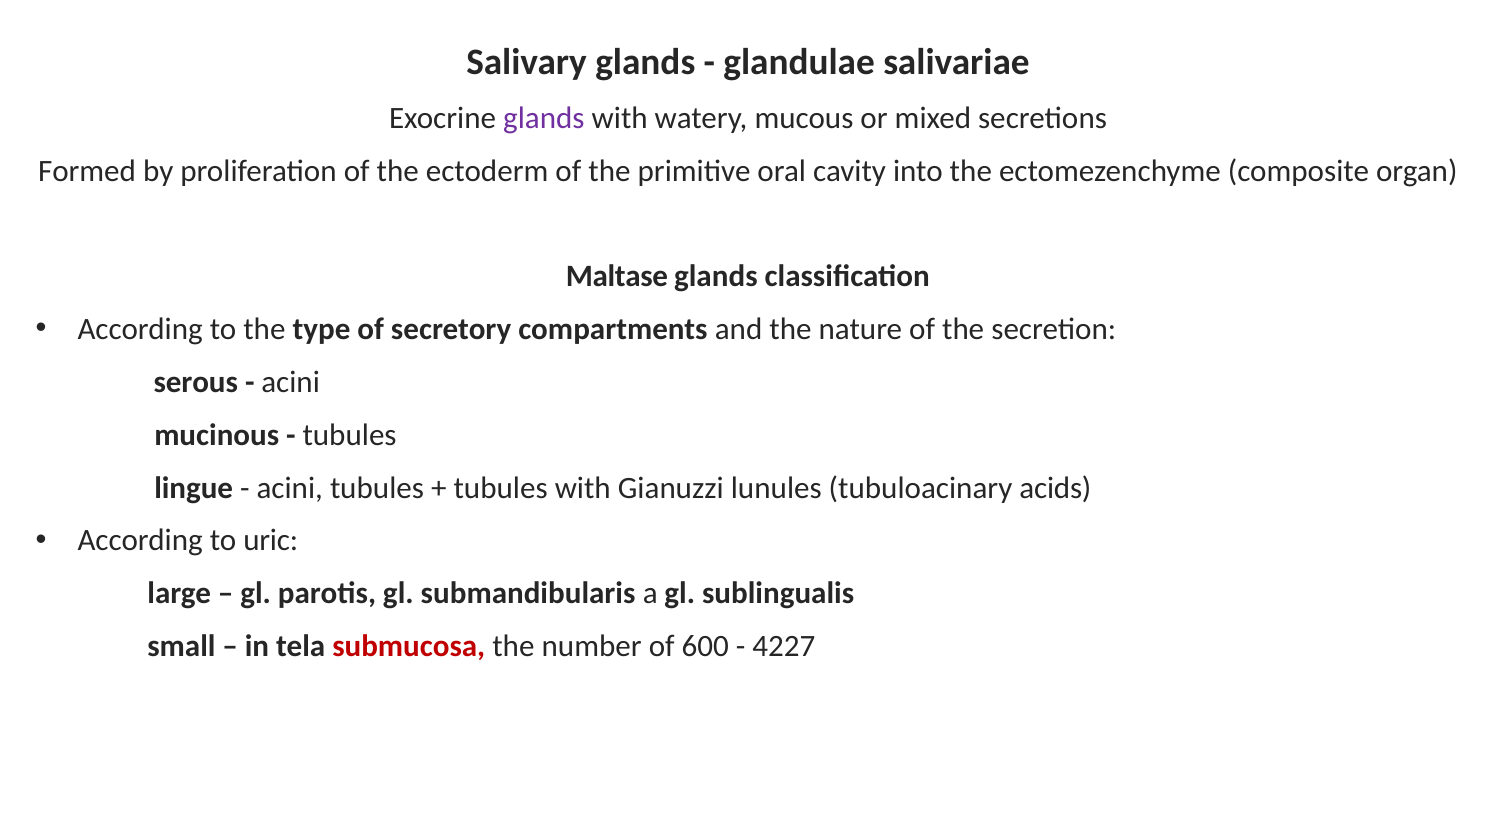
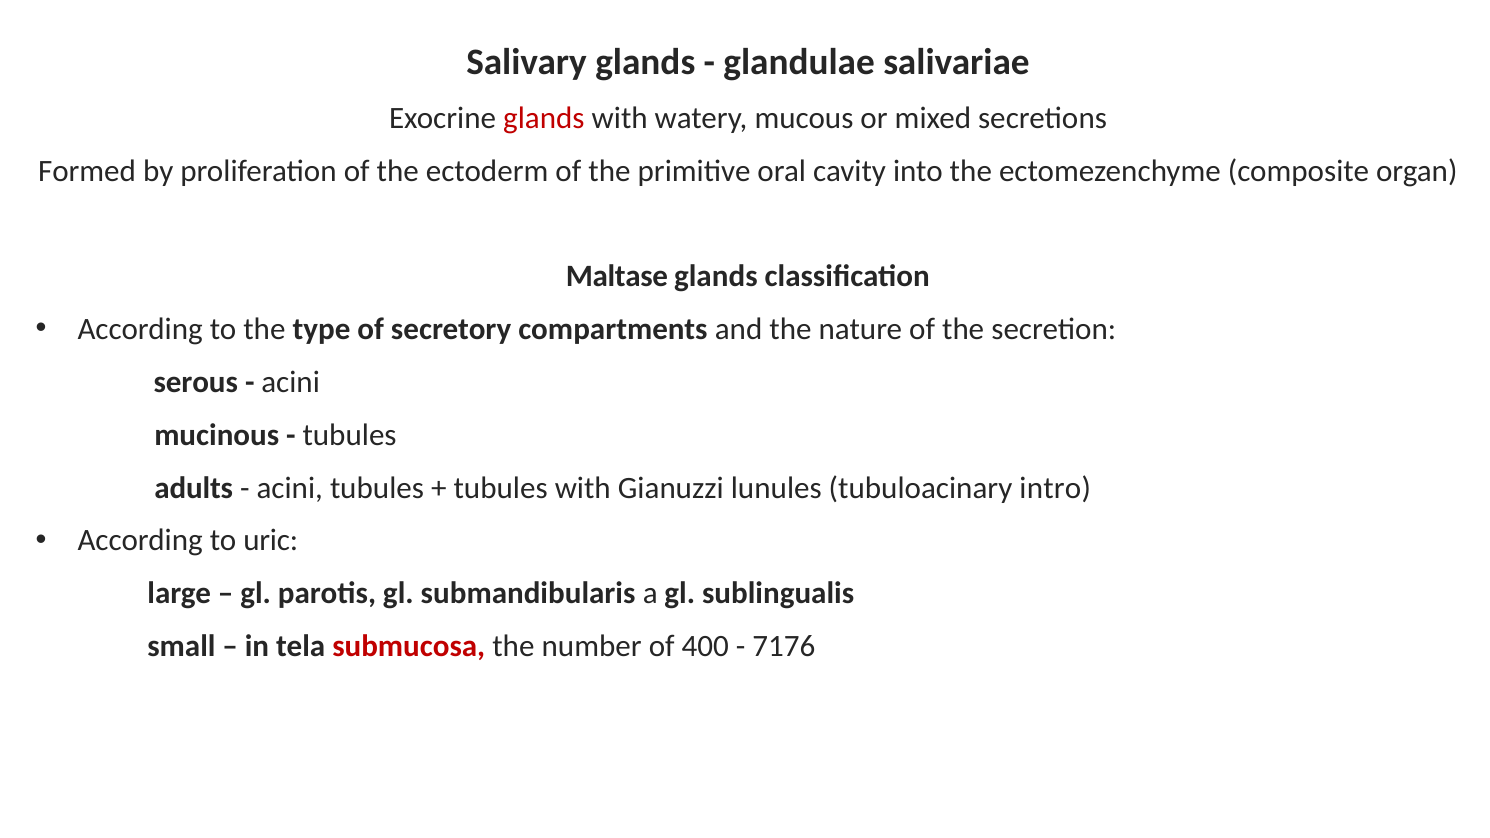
glands colour: purple -> red (544, 118)
lingue: lingue -> adults (194, 488)
acids: acids -> intro (1055, 488)
600: 600 -> 400 (705, 646)
4227: 4227 -> 7176 (784, 646)
